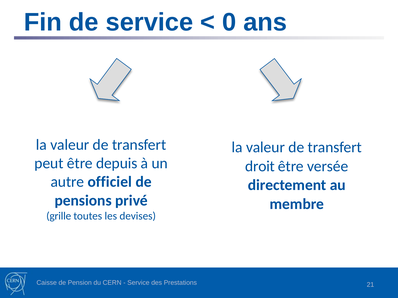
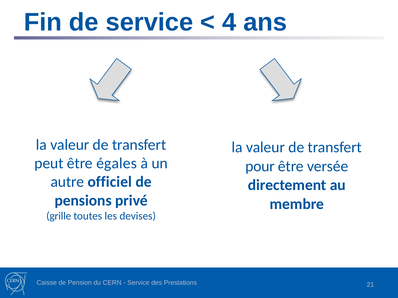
0: 0 -> 4 (229, 22)
depuis: depuis -> égales (117, 164)
droit: droit -> pour (260, 167)
